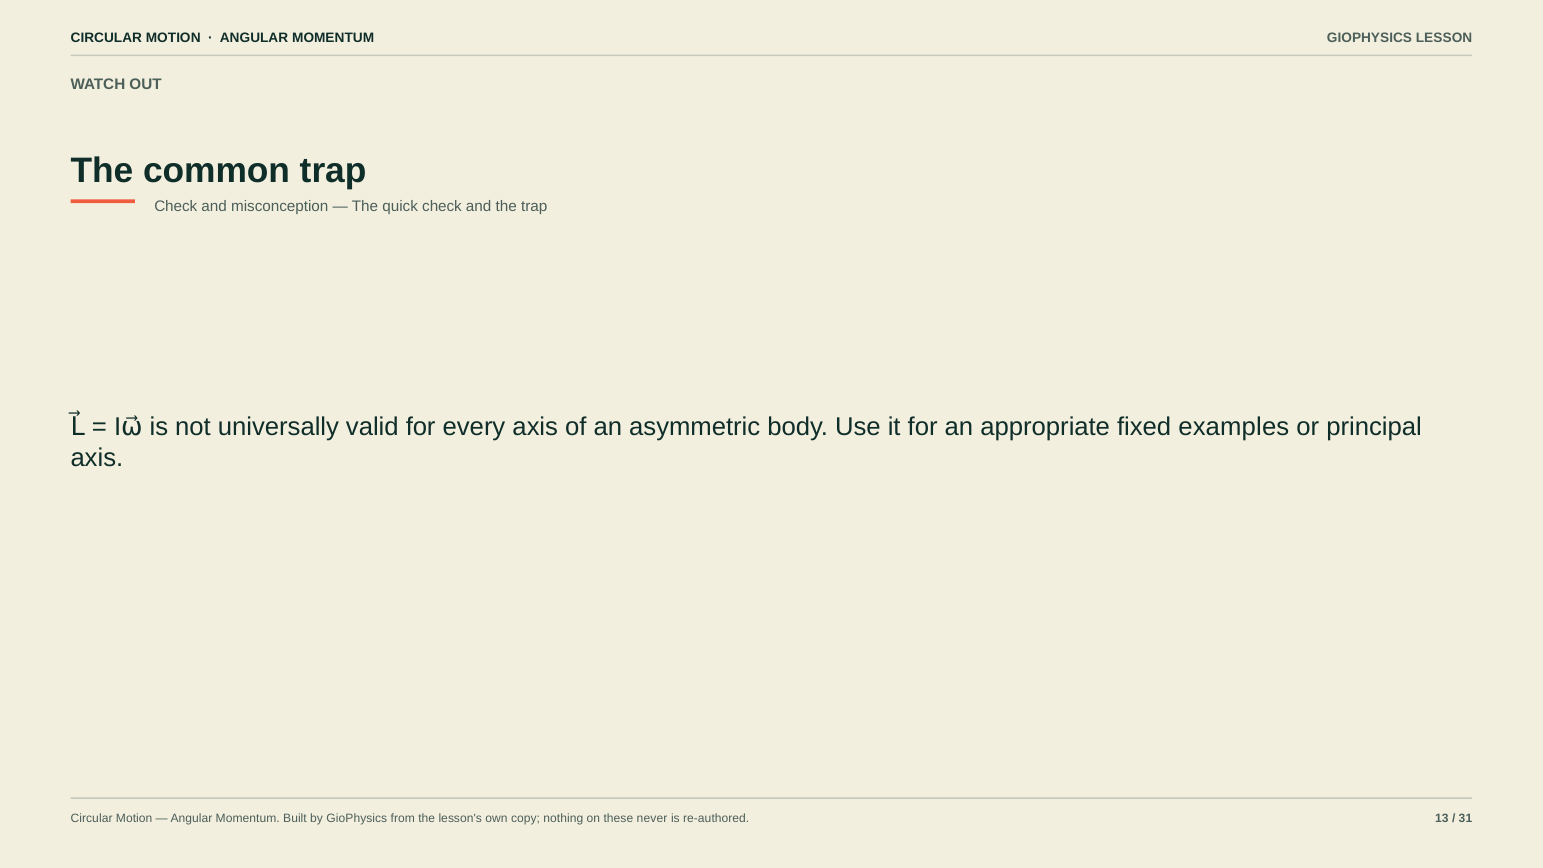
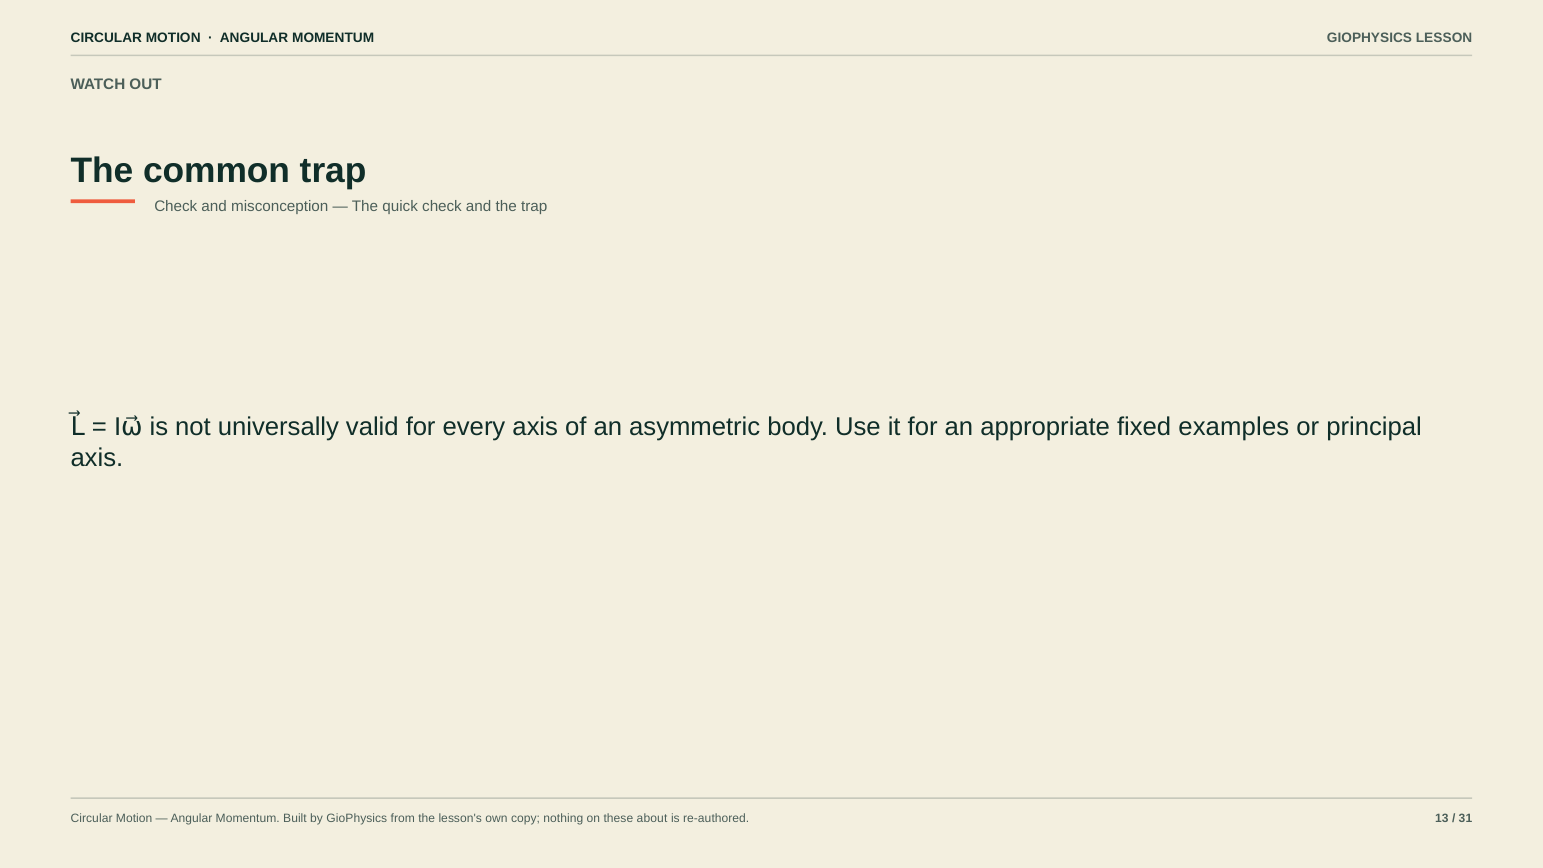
never: never -> about (652, 818)
